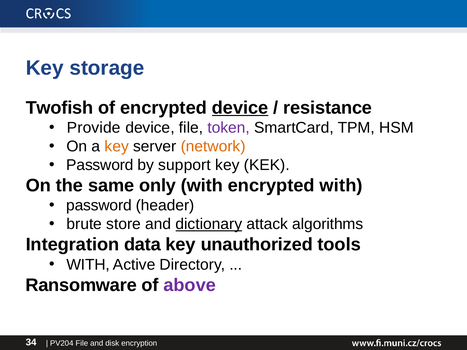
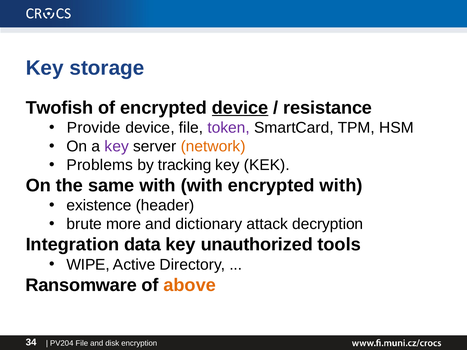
key colour: orange -> purple (117, 147)
Password: Password -> Problems (100, 165)
support: support -> tracking (185, 165)
same only: only -> with (158, 186)
password: password -> existence (99, 206)
store: store -> more (124, 224)
dictionary underline: present -> none (209, 224)
algorithms: algorithms -> decryption (328, 224)
WITH: WITH -> WIPE (88, 265)
above colour: purple -> orange (190, 285)
